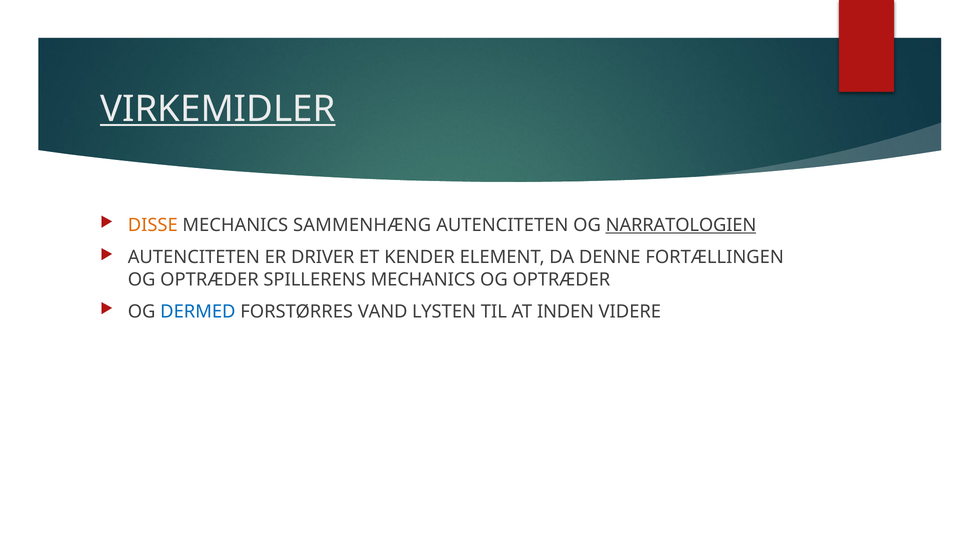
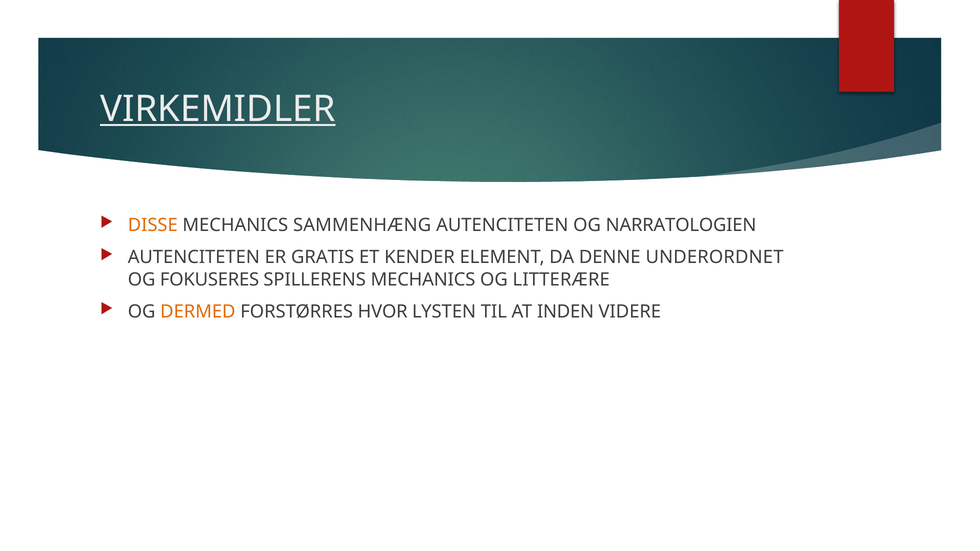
NARRATOLOGIEN underline: present -> none (681, 225)
DRIVER: DRIVER -> GRATIS (323, 258)
FORTÆLLINGEN: FORTÆLLINGEN -> UNDERORDNET (715, 258)
OPTRÆDER: OPTRÆDER -> FOKUSERES (210, 280)
OPTRÆDER: OPTRÆDER -> LITTERÆRE (561, 280)
DERMED colour: blue -> orange (198, 312)
VAND: VAND -> HVOR (383, 312)
